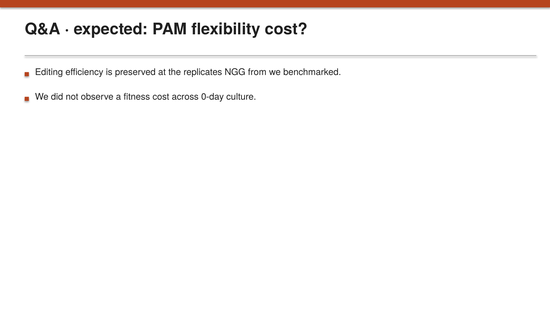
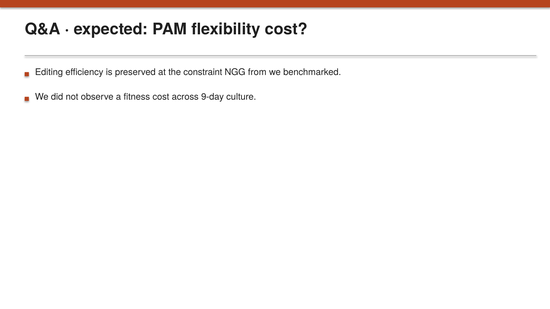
replicates: replicates -> constraint (203, 72)
0-day: 0-day -> 9-day (213, 97)
